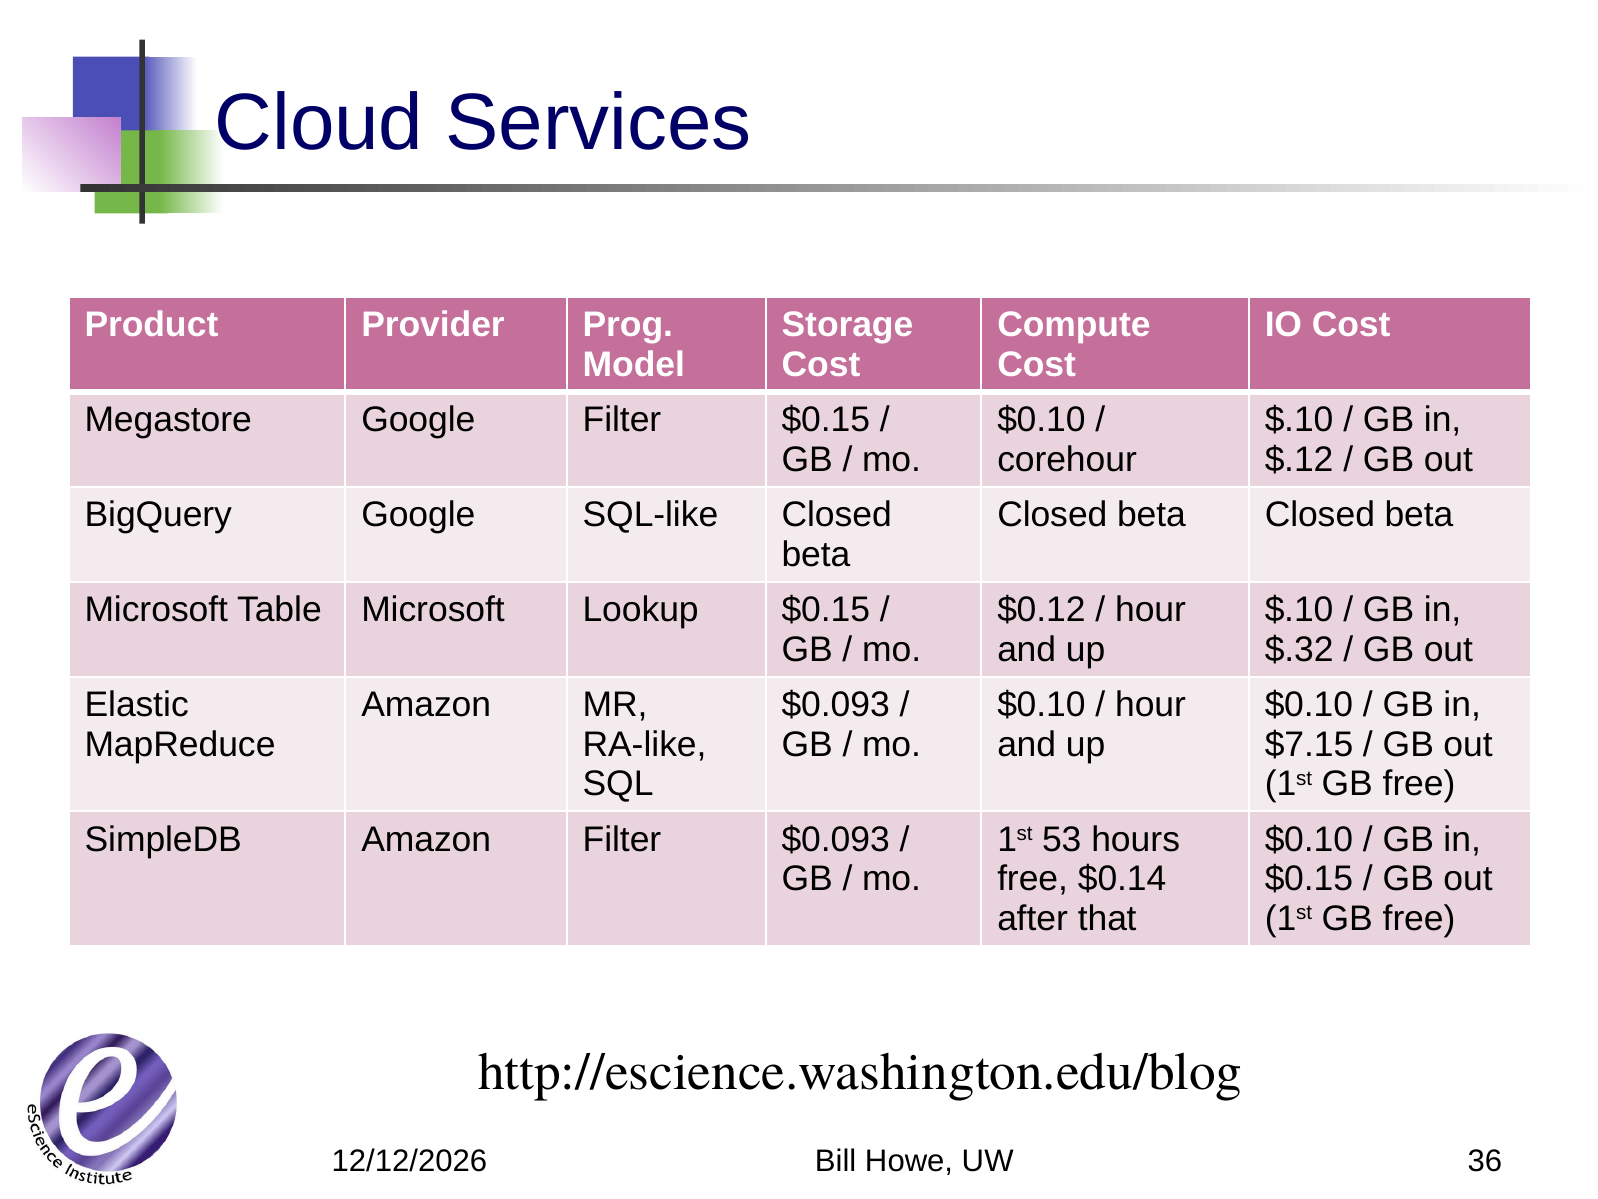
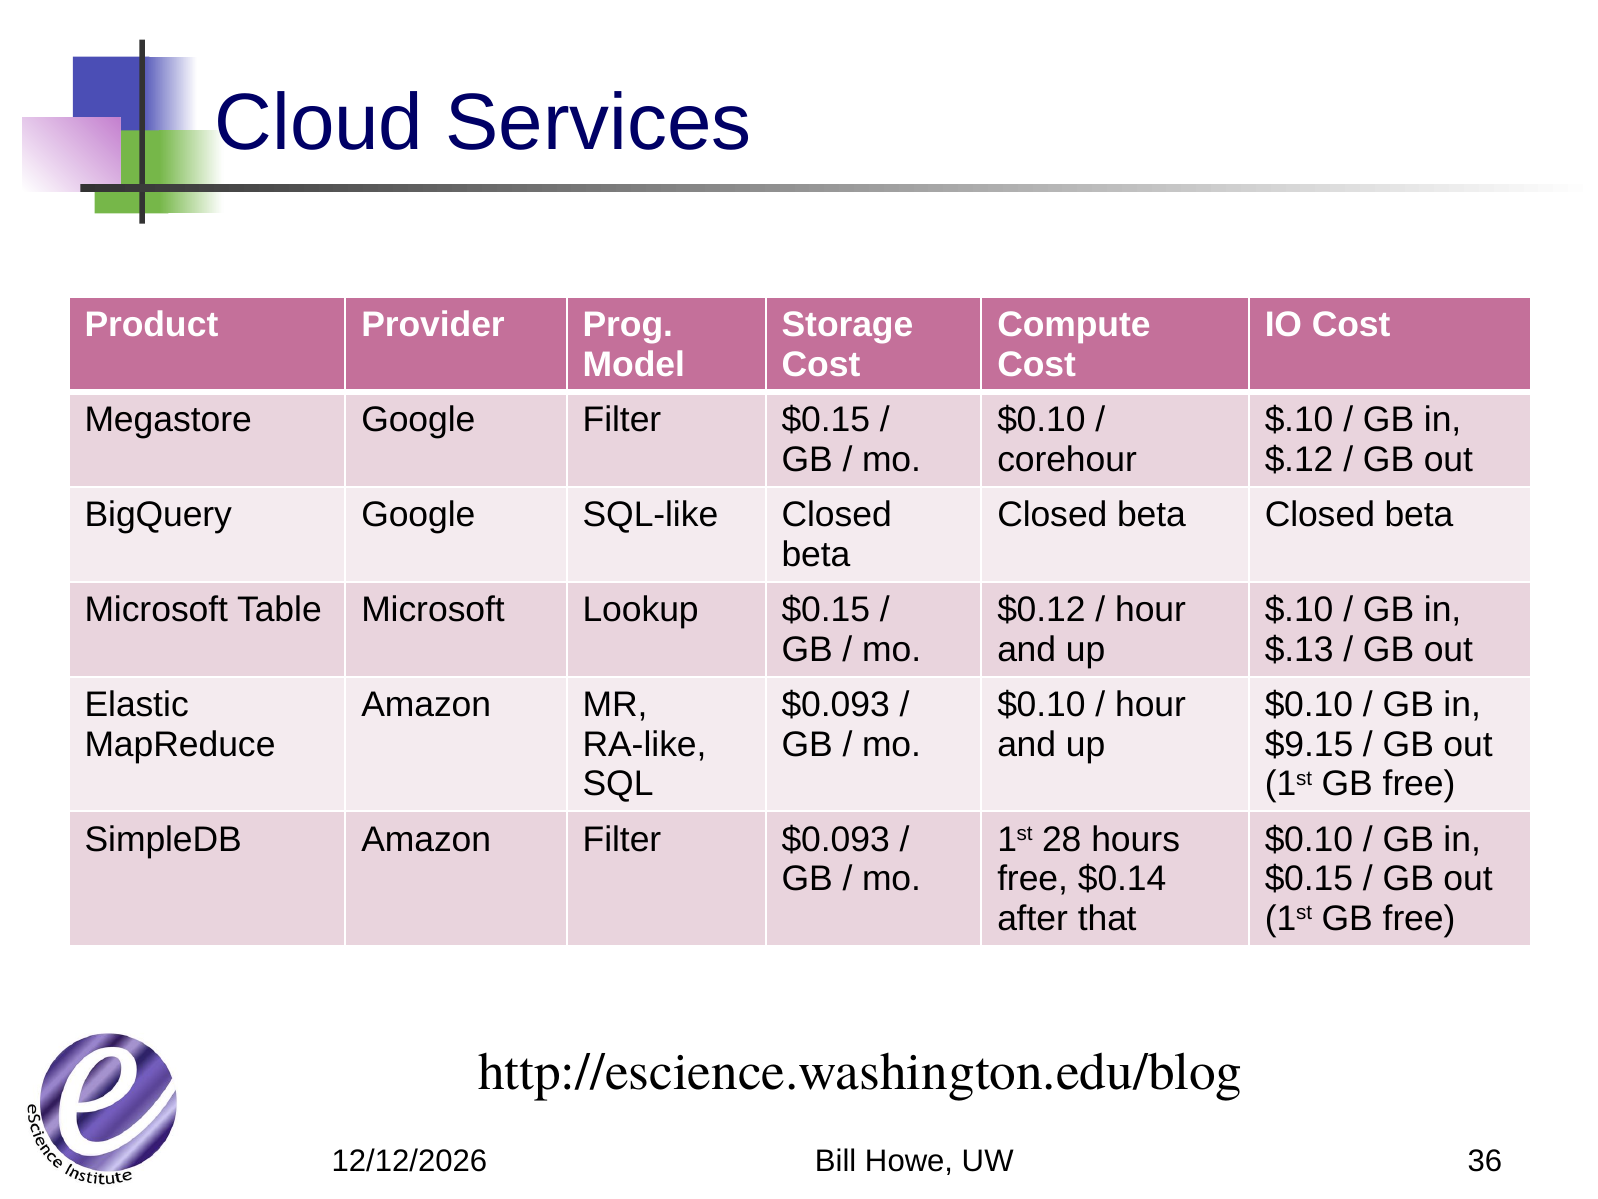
$.32: $.32 -> $.13 (1299, 649)
$7.15: $7.15 -> $9.15 (1309, 744)
53: 53 -> 28 (1062, 839)
